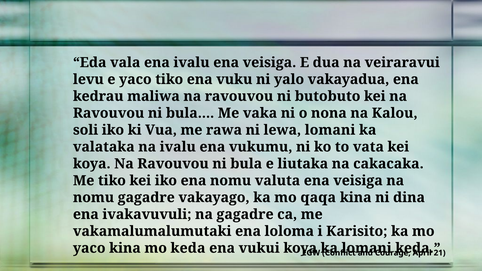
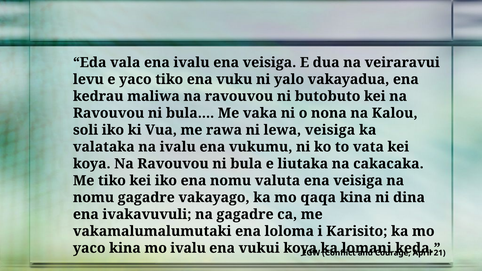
lewa lomani: lomani -> veisiga (330, 130)
mo keda: keda -> ivalu (188, 248)
